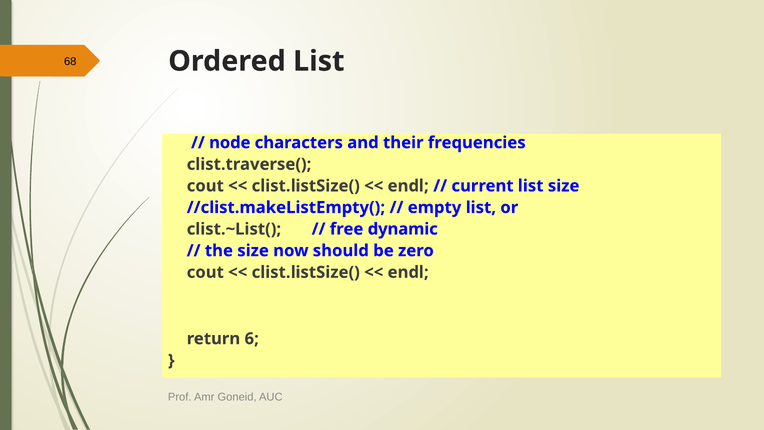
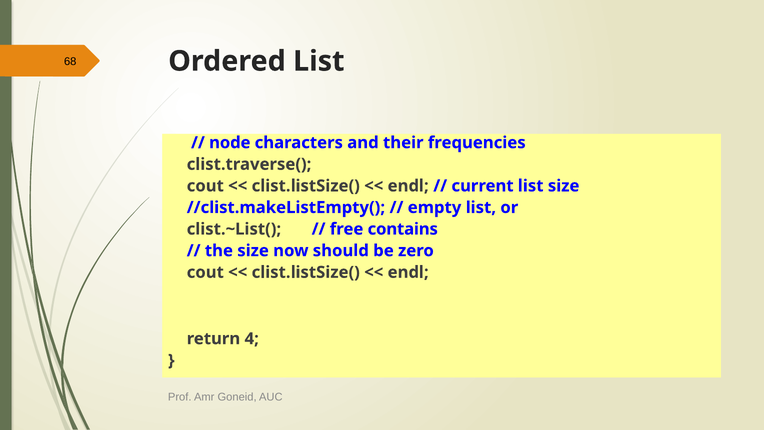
dynamic: dynamic -> contains (403, 229)
6: 6 -> 4 (252, 339)
